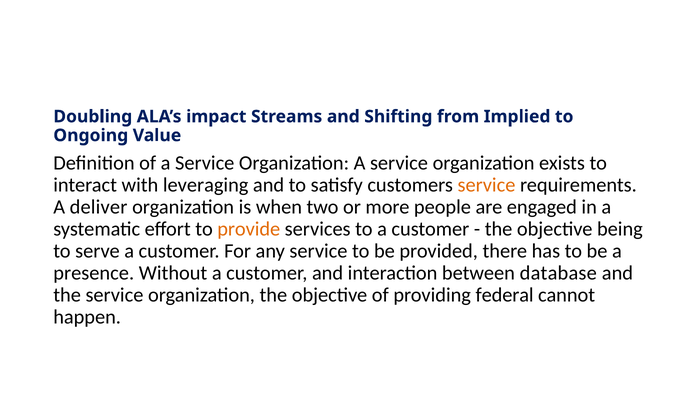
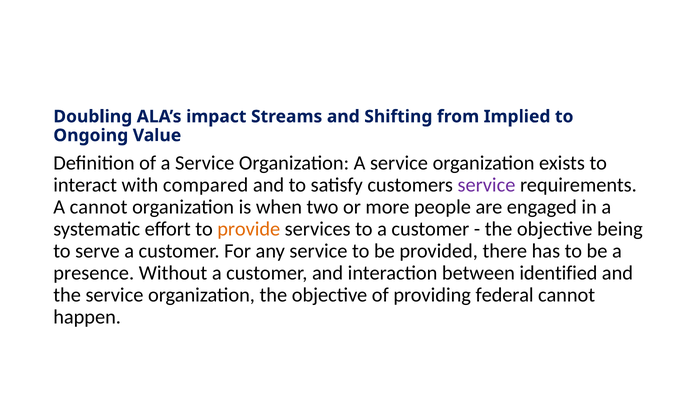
leveraging: leveraging -> compared (206, 185)
service colour: orange -> purple (486, 185)
A deliver: deliver -> cannot (99, 207)
database: database -> identified (558, 273)
